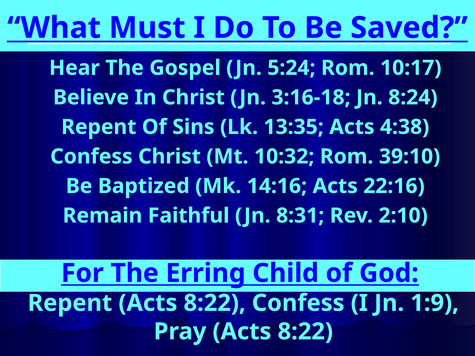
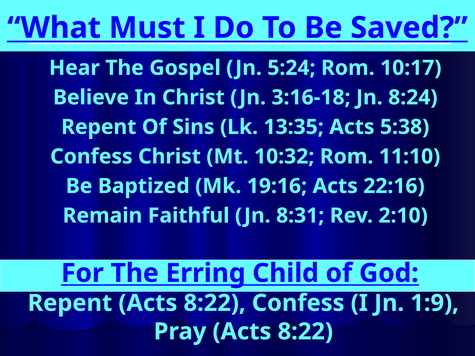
4:38: 4:38 -> 5:38 (405, 127)
39:10: 39:10 -> 11:10 (410, 157)
14:16: 14:16 -> 19:16 (277, 186)
